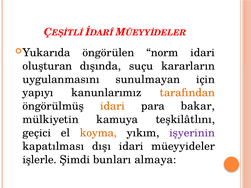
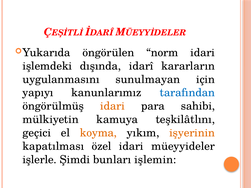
oluşturan: oluşturan -> işlemdeki (47, 66)
suçu: suçu -> idarî (141, 66)
tarafından colour: orange -> blue (187, 93)
bakar: bakar -> sahibi (198, 106)
işyerinin colour: purple -> orange (192, 133)
dışı: dışı -> özel (102, 146)
almaya: almaya -> işlemin (155, 160)
